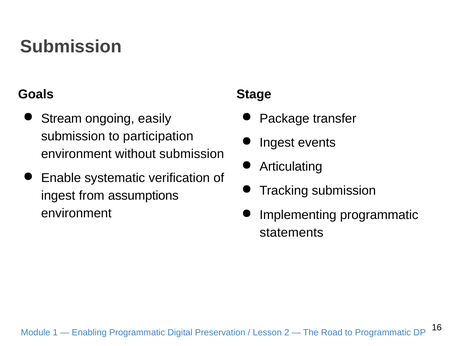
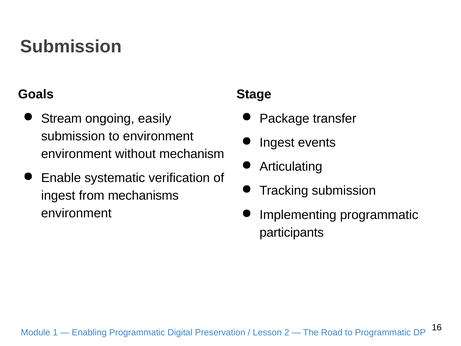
to participation: participation -> environment (158, 136)
without submission: submission -> mechanism (192, 154)
assumptions: assumptions -> mechanisms (143, 195)
statements: statements -> participants (292, 232)
